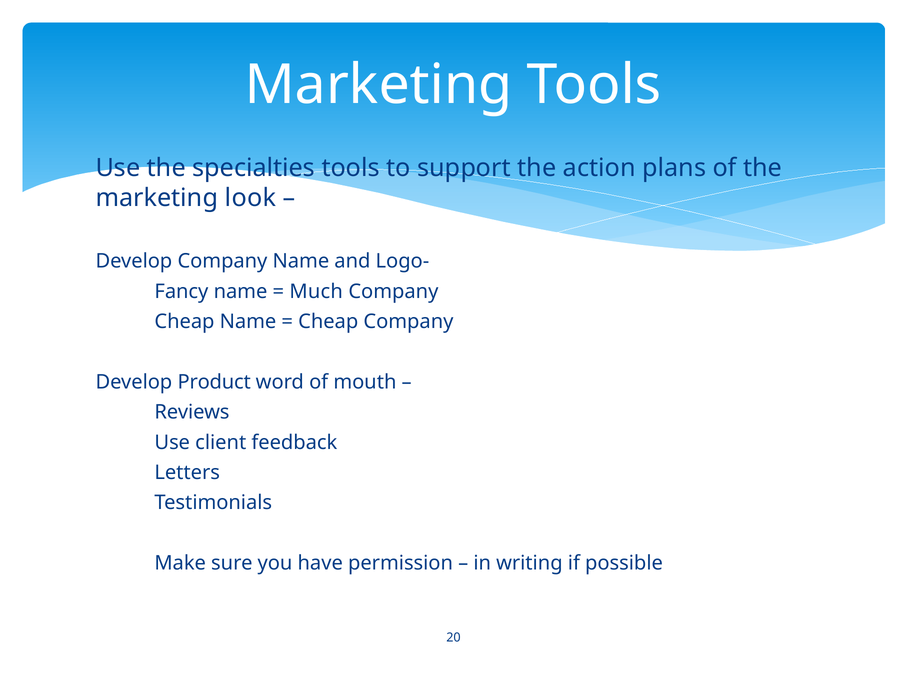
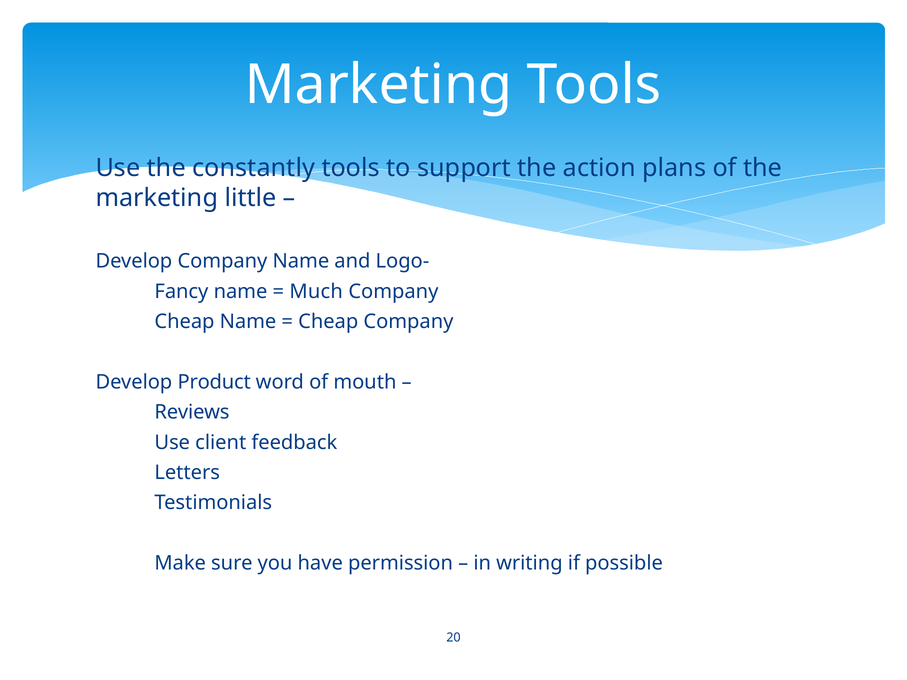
specialties: specialties -> constantly (254, 168)
look: look -> little (251, 198)
